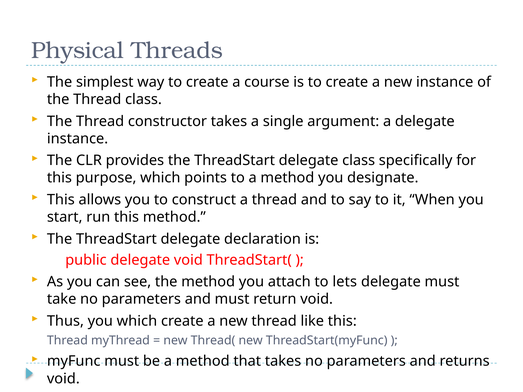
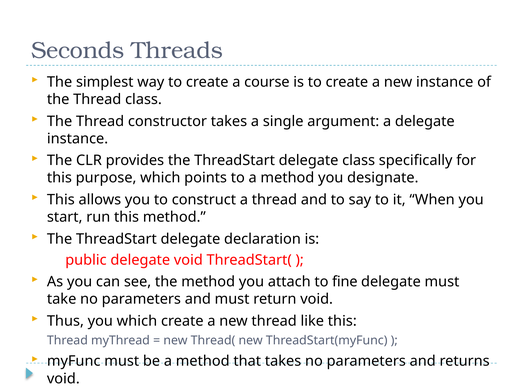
Physical: Physical -> Seconds (78, 50)
lets: lets -> fine (345, 282)
